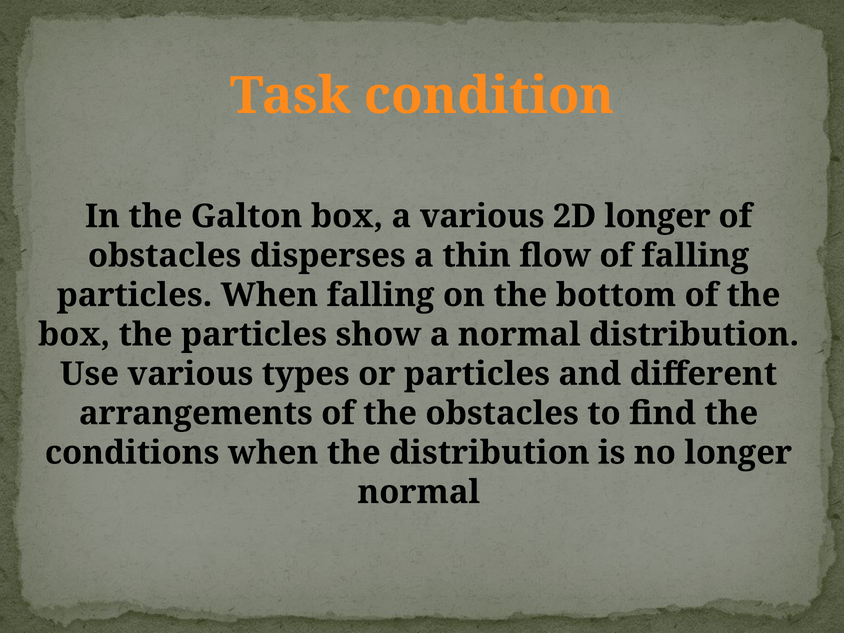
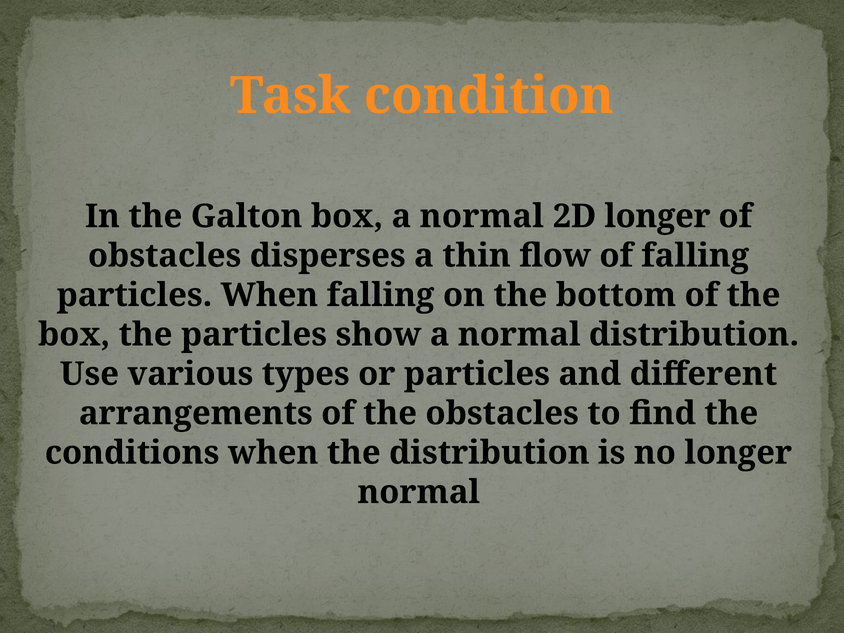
box a various: various -> normal (482, 216)
